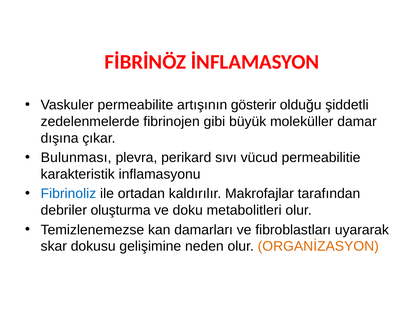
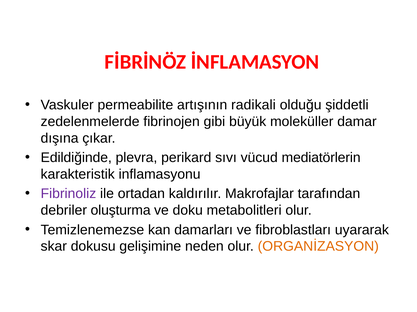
gösterir: gösterir -> radikali (253, 105)
Bulunması: Bulunması -> Edildiğinde (76, 158)
permeabilitie: permeabilitie -> mediatörlerin (321, 158)
Fibrinoliz colour: blue -> purple (68, 194)
